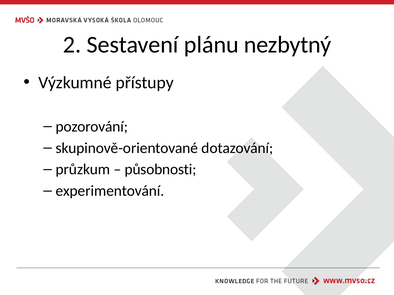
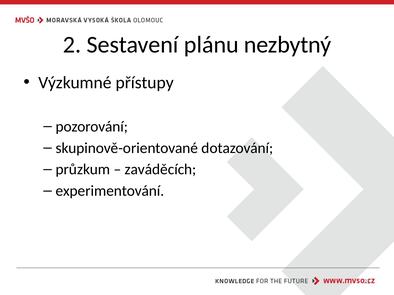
působnosti: působnosti -> zaváděcích (160, 170)
